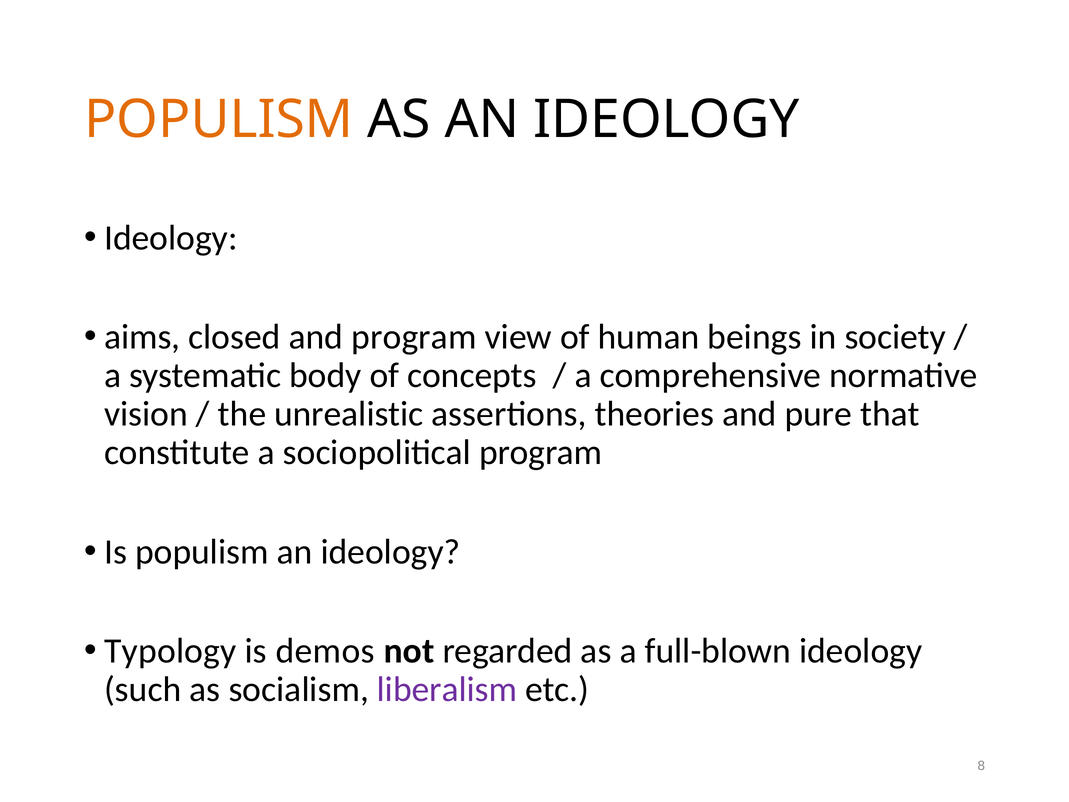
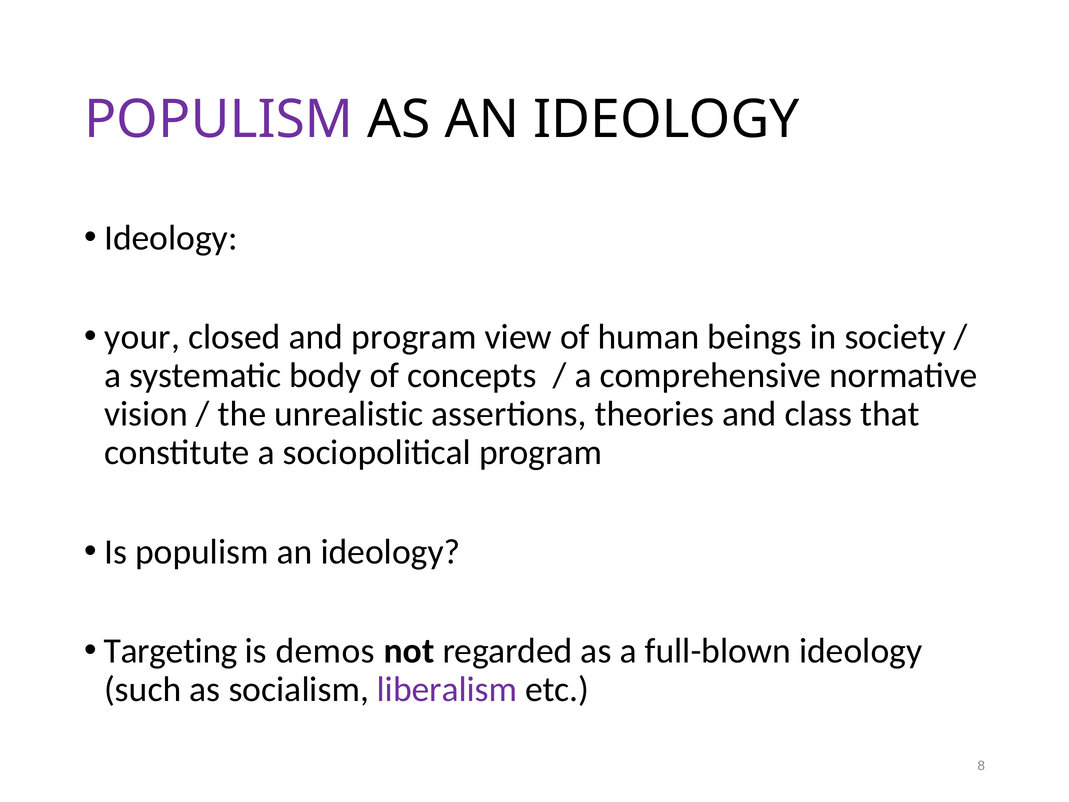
POPULISM colour: orange -> purple (219, 120)
aims: aims -> your (142, 337)
pure: pure -> class (818, 414)
Typology: Typology -> Targeting (171, 651)
